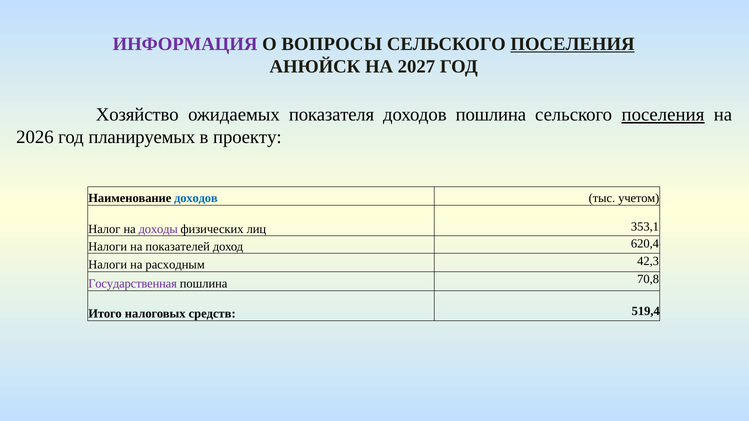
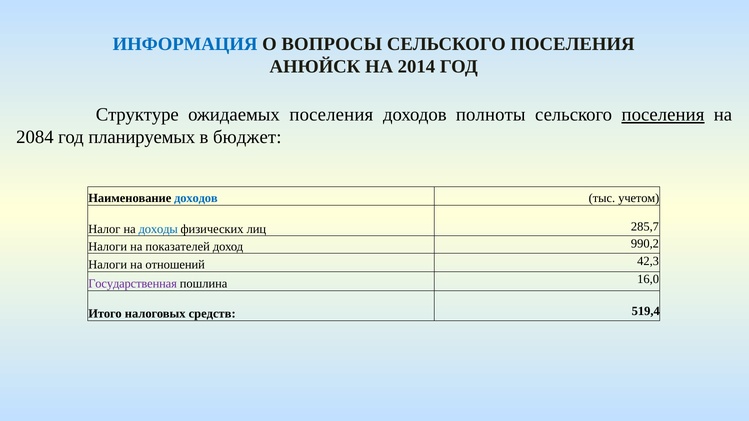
ИНФОРМАЦИЯ colour: purple -> blue (185, 44)
ПОСЕЛЕНИЯ underline: present -> none (573, 44)
2027: 2027 -> 2014 (416, 66)
Хозяйство: Хозяйство -> Структуре (137, 115)
ожидаемых показателя: показателя -> поселения (331, 115)
доходов пошлина: пошлина -> полноты (491, 115)
2026: 2026 -> 2084 (35, 137)
проекту: проекту -> бюджет (247, 137)
доходы colour: purple -> blue (158, 229)
353,1: 353,1 -> 285,7 (645, 227)
620,4: 620,4 -> 990,2 (645, 244)
расходным: расходным -> отношений (175, 265)
70,8: 70,8 -> 16,0 (648, 280)
